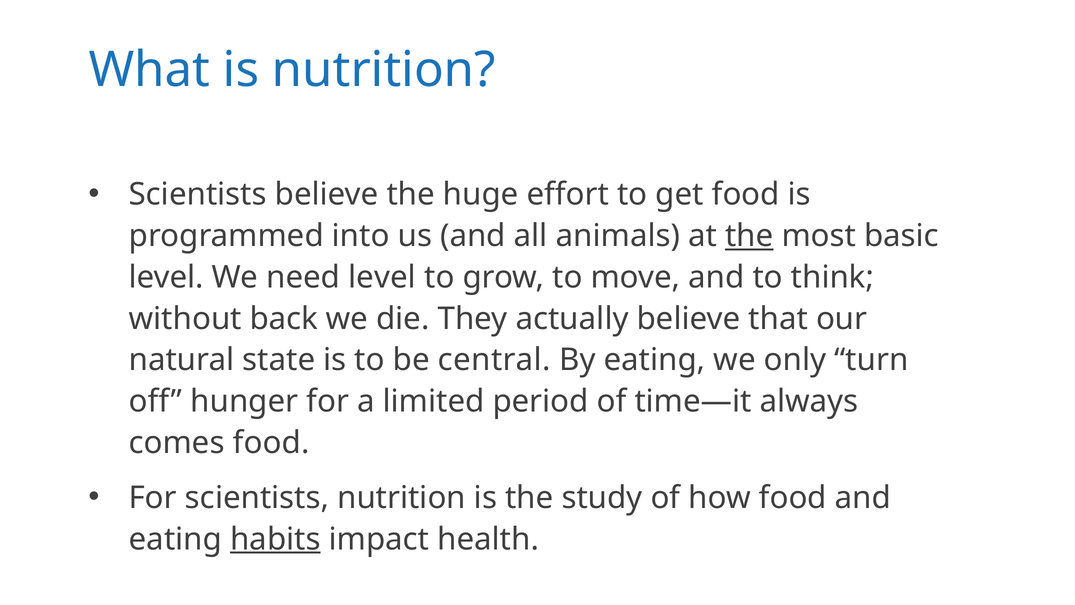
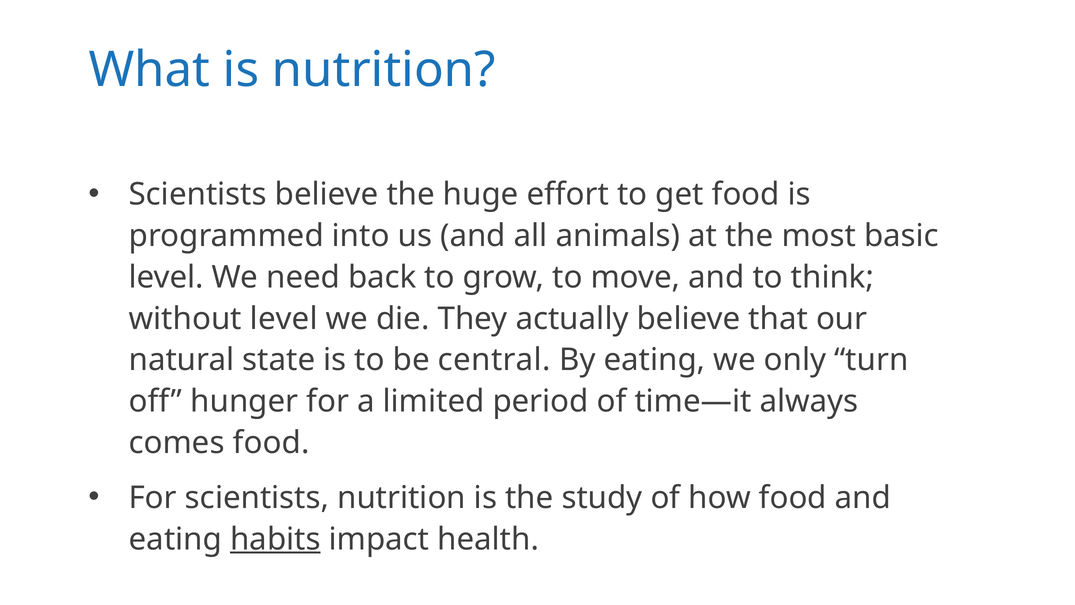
the underline: present -> none (749, 236)
need level: level -> back (382, 277)
without back: back -> level (284, 318)
